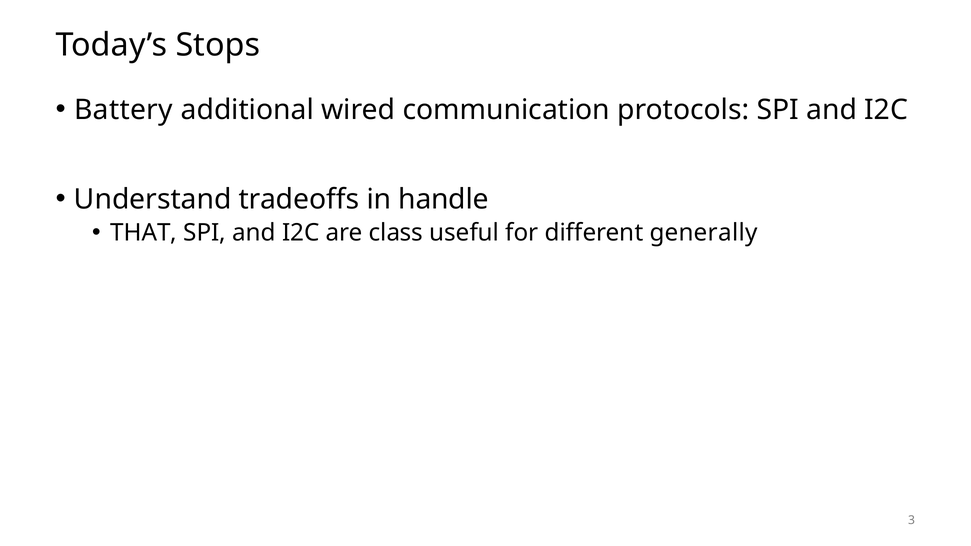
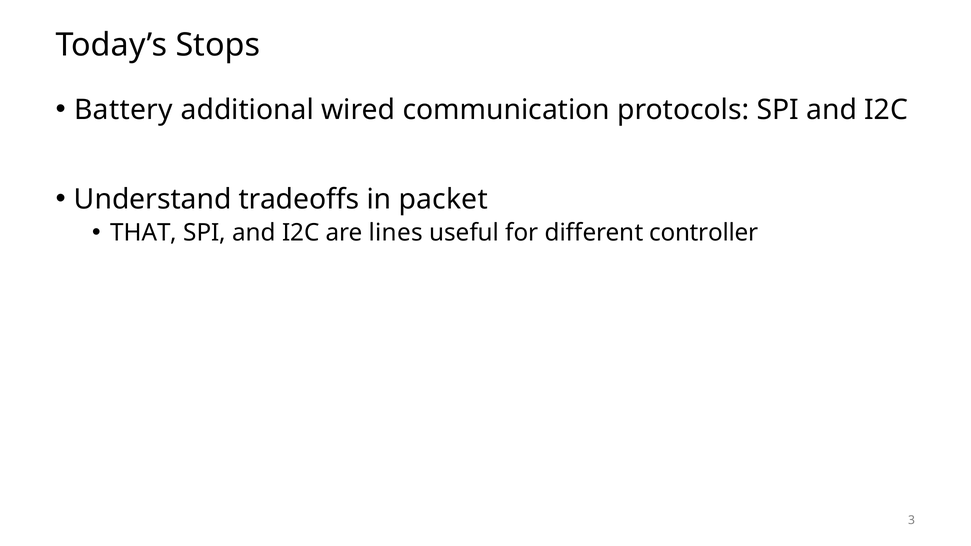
handle: handle -> packet (443, 199)
class: class -> lines (396, 233)
generally: generally -> controller (704, 233)
